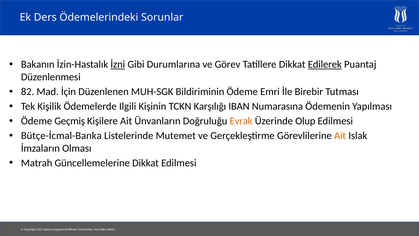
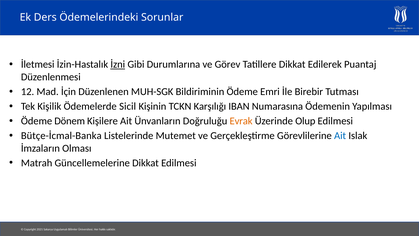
Bakanın: Bakanın -> İletmesi (38, 64)
Edilerek underline: present -> none (325, 64)
82: 82 -> 12 (28, 92)
Ilgili: Ilgili -> Sicil (128, 106)
Geçmiş: Geçmiş -> Dönem (70, 121)
Ait colour: orange -> blue (340, 136)
